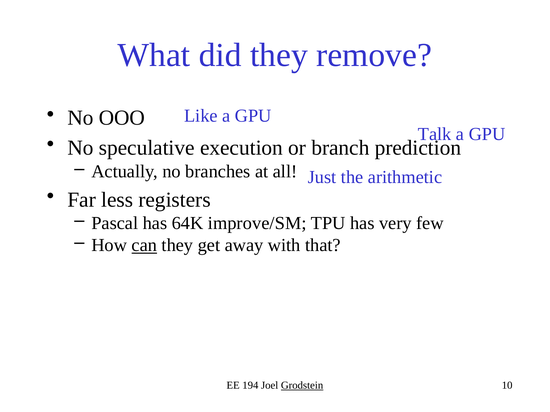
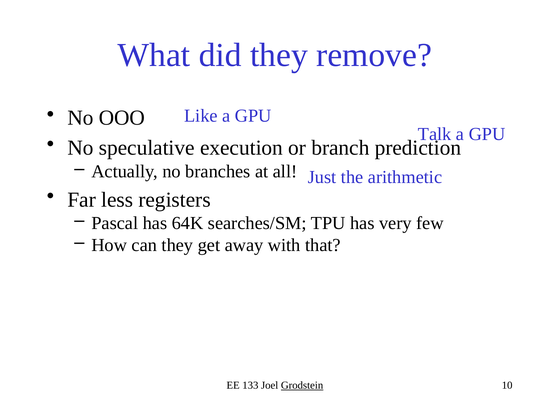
improve/SM: improve/SM -> searches/SM (257, 223)
can underline: present -> none (144, 245)
194: 194 -> 133 (250, 386)
